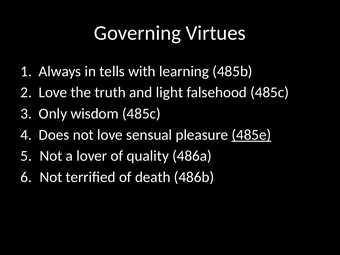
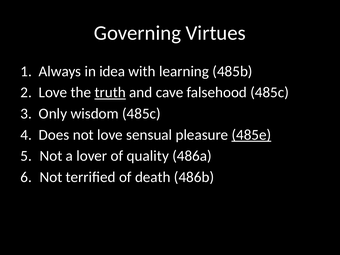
tells: tells -> idea (112, 71)
truth underline: none -> present (110, 92)
light: light -> cave (170, 92)
